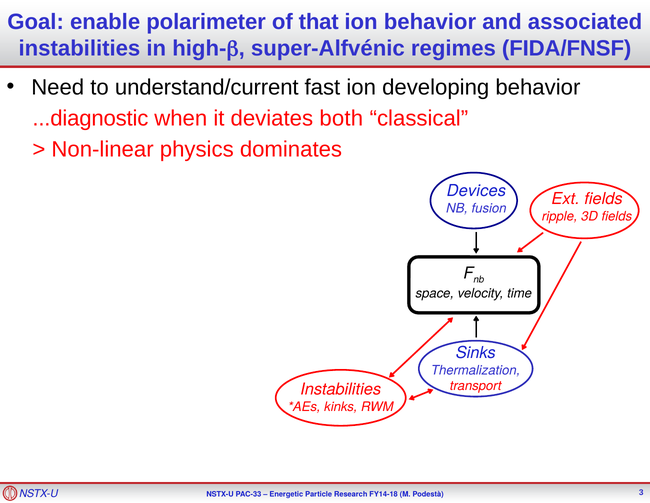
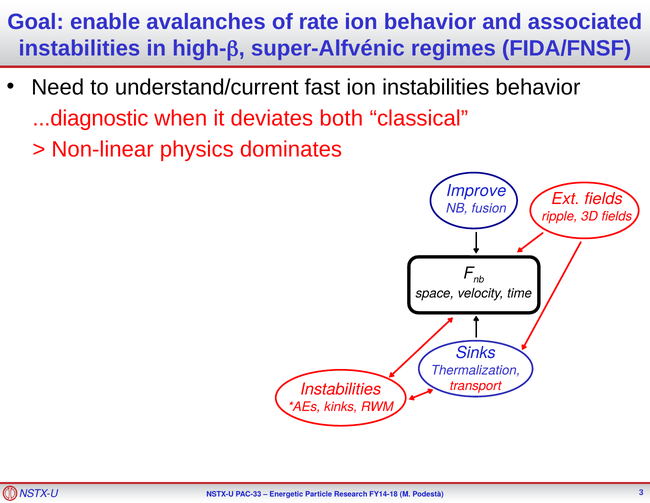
polarimeter: polarimeter -> avalanches (206, 22)
that: that -> rate (319, 22)
ion developing: developing -> instabilities (436, 87)
Devices: Devices -> Improve (476, 191)
